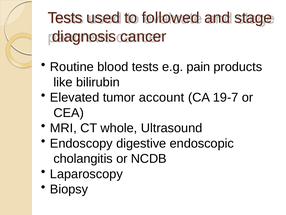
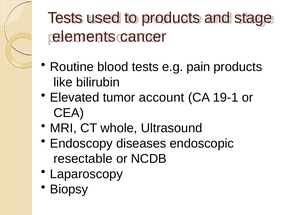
to followed: followed -> products (171, 18)
diagnosis: diagnosis -> elements (84, 36)
19-7: 19-7 -> 19-1 (226, 97)
digestive: digestive -> diseases (141, 143)
cholangitis: cholangitis -> resectable (83, 158)
